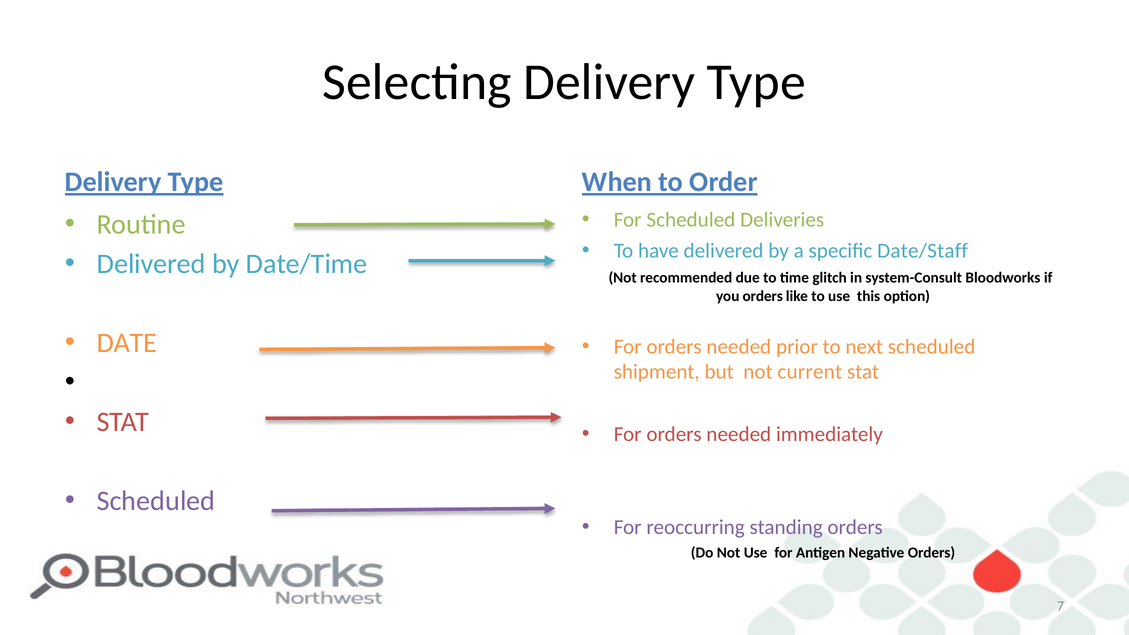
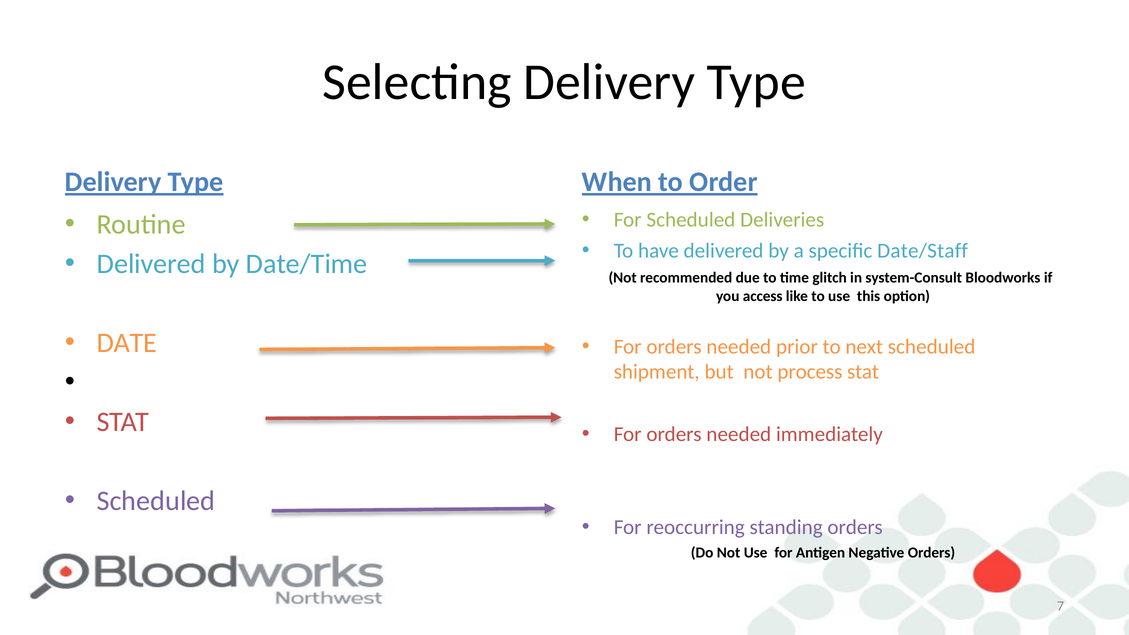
you orders: orders -> access (763, 296)
current: current -> process (810, 372)
